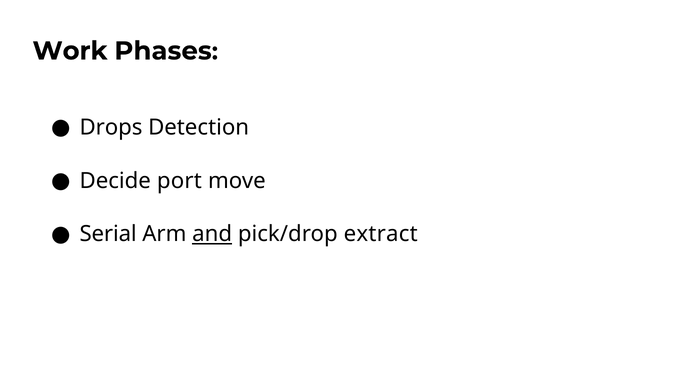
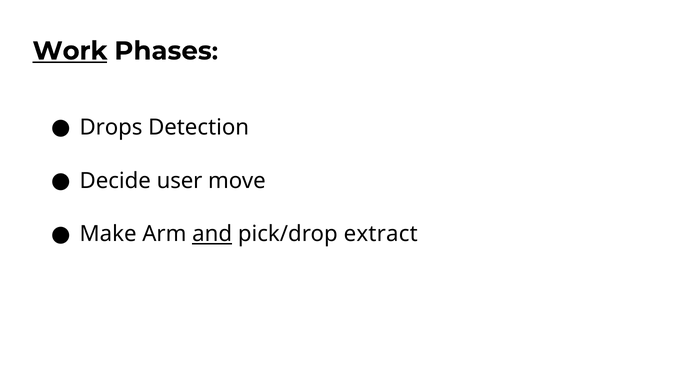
Work underline: none -> present (70, 51)
port: port -> user (180, 180)
Serial: Serial -> Make (108, 234)
